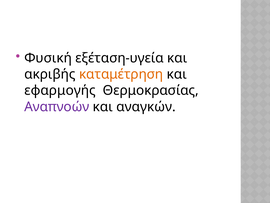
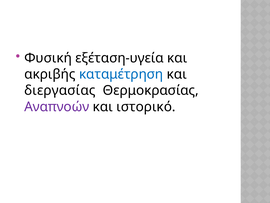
καταμέτρηση colour: orange -> blue (121, 74)
εφαρμογής: εφαρμογής -> διεργασίας (60, 90)
αναγκών: αναγκών -> ιστορικό (146, 106)
